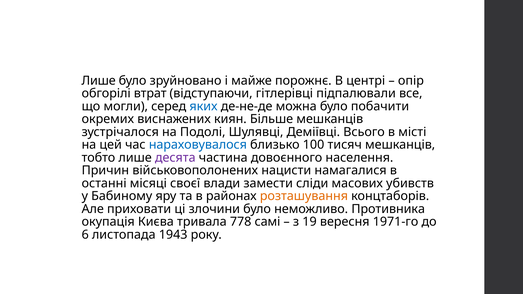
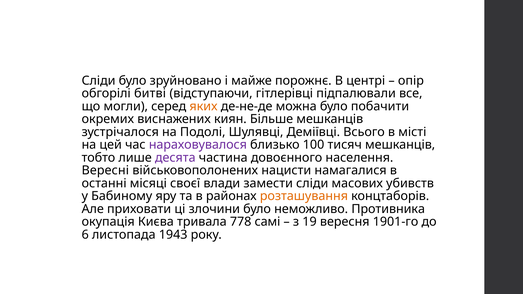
Лише: Лише -> Сліди (99, 81)
втрат: втрат -> битві (150, 94)
яких colour: blue -> orange (203, 106)
нараховувалося colour: blue -> purple (198, 145)
Причин: Причин -> Вересні (105, 171)
1971-го: 1971-го -> 1901-го (396, 222)
